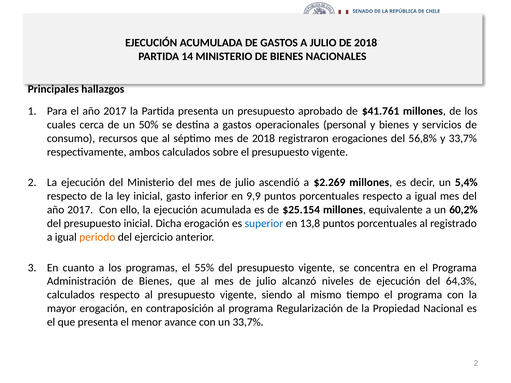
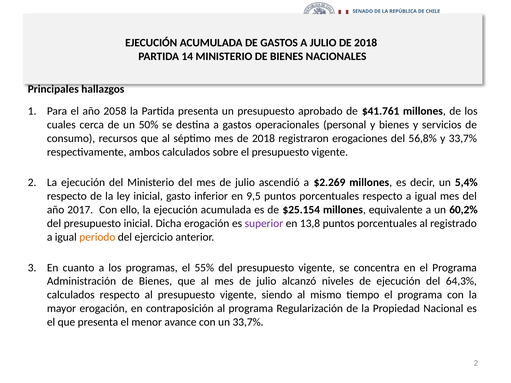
el año 2017: 2017 -> 2058 (115, 111)
9,9: 9,9 -> 9,5 (254, 196)
superior colour: blue -> purple (264, 224)
